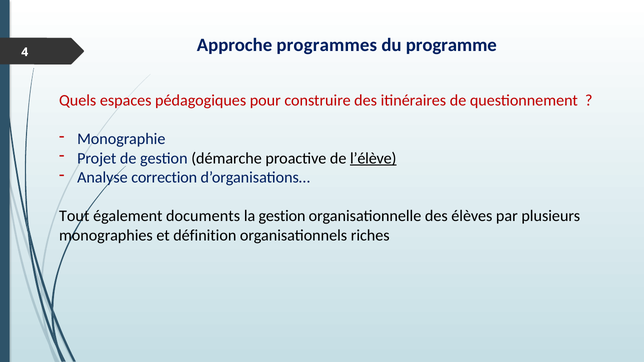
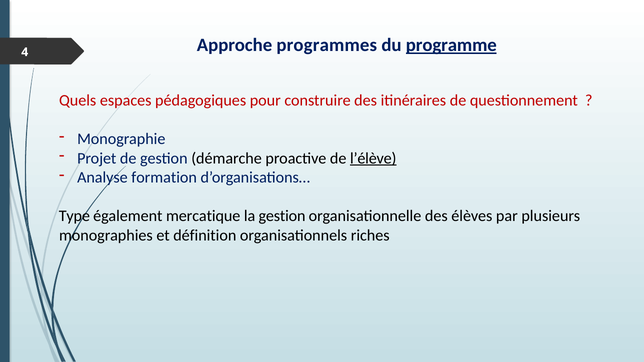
programme underline: none -> present (451, 45)
correction: correction -> formation (164, 178)
Tout: Tout -> Type (74, 216)
documents: documents -> mercatique (203, 216)
